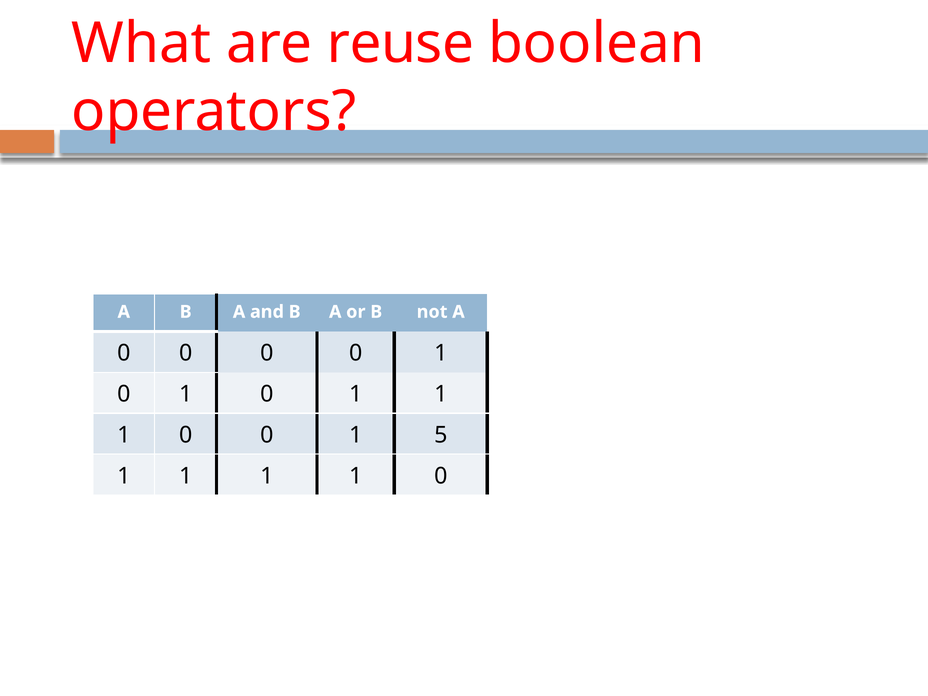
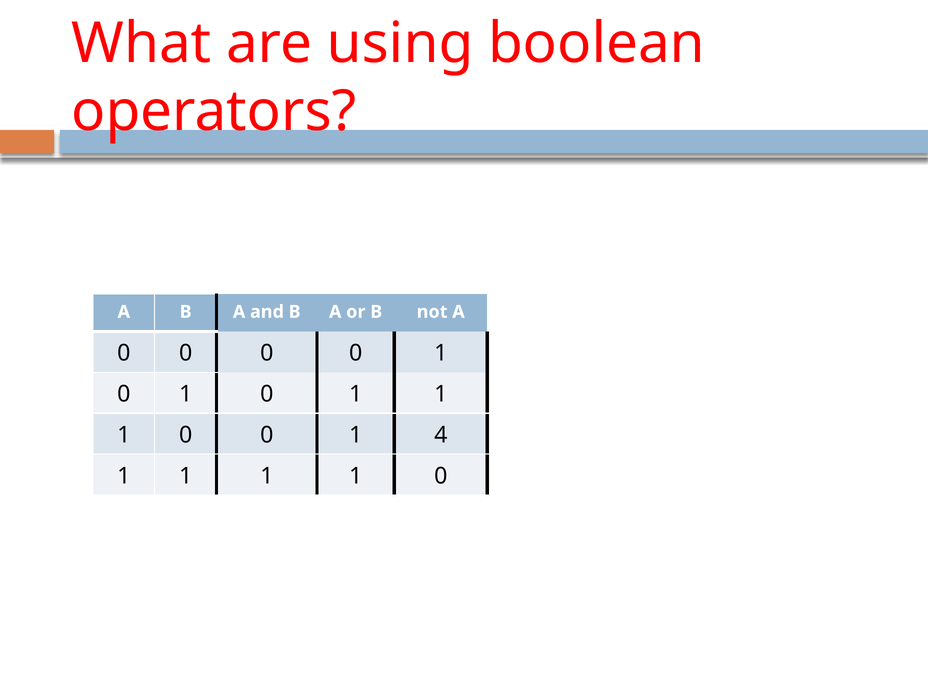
reuse: reuse -> using (400, 43)
5: 5 -> 4 (441, 435)
